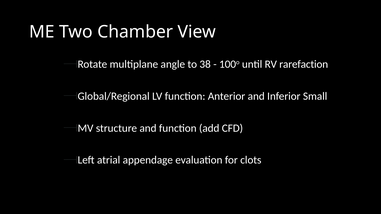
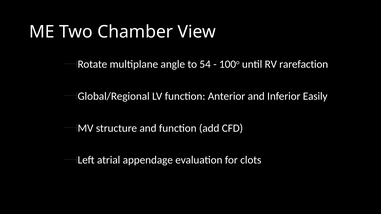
38: 38 -> 54 (205, 64)
Small: Small -> Easily (315, 96)
